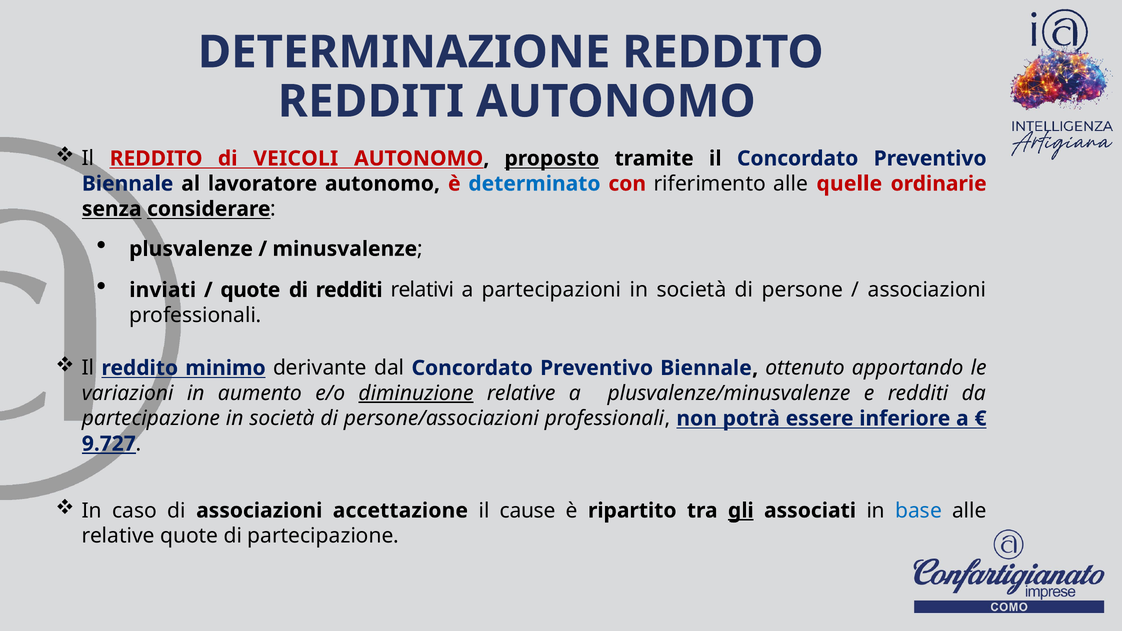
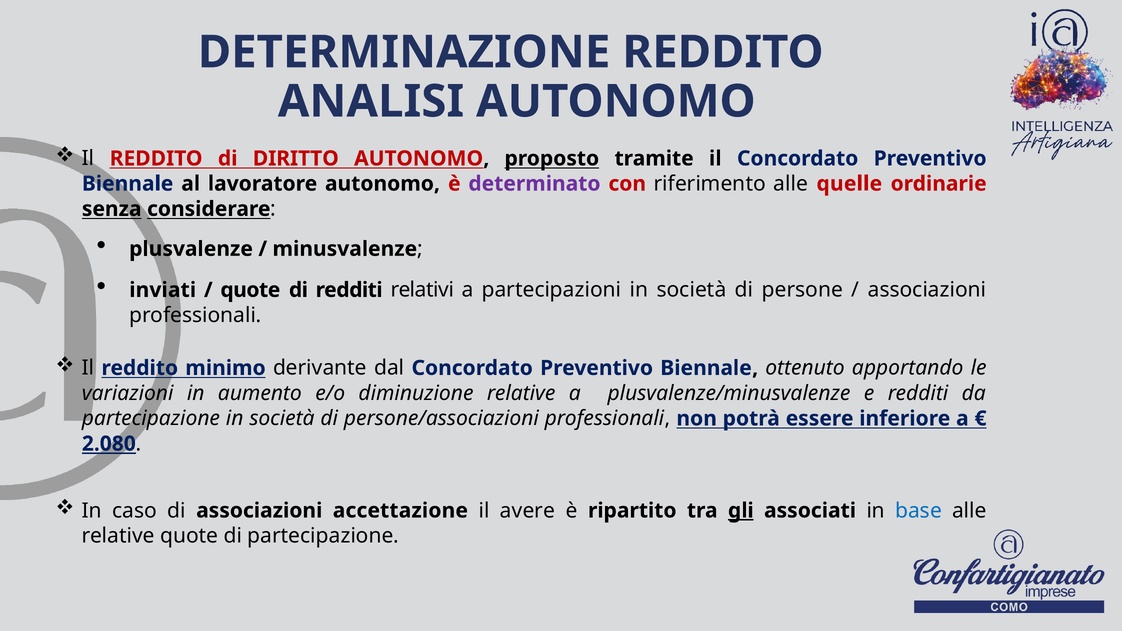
REDDITI: REDDITI -> ANALISI (371, 102)
VEICOLI: VEICOLI -> DIRITTO (296, 159)
determinato colour: blue -> purple (534, 184)
diminuzione underline: present -> none (416, 393)
9.727: 9.727 -> 2.080 (109, 444)
cause: cause -> avere (528, 511)
